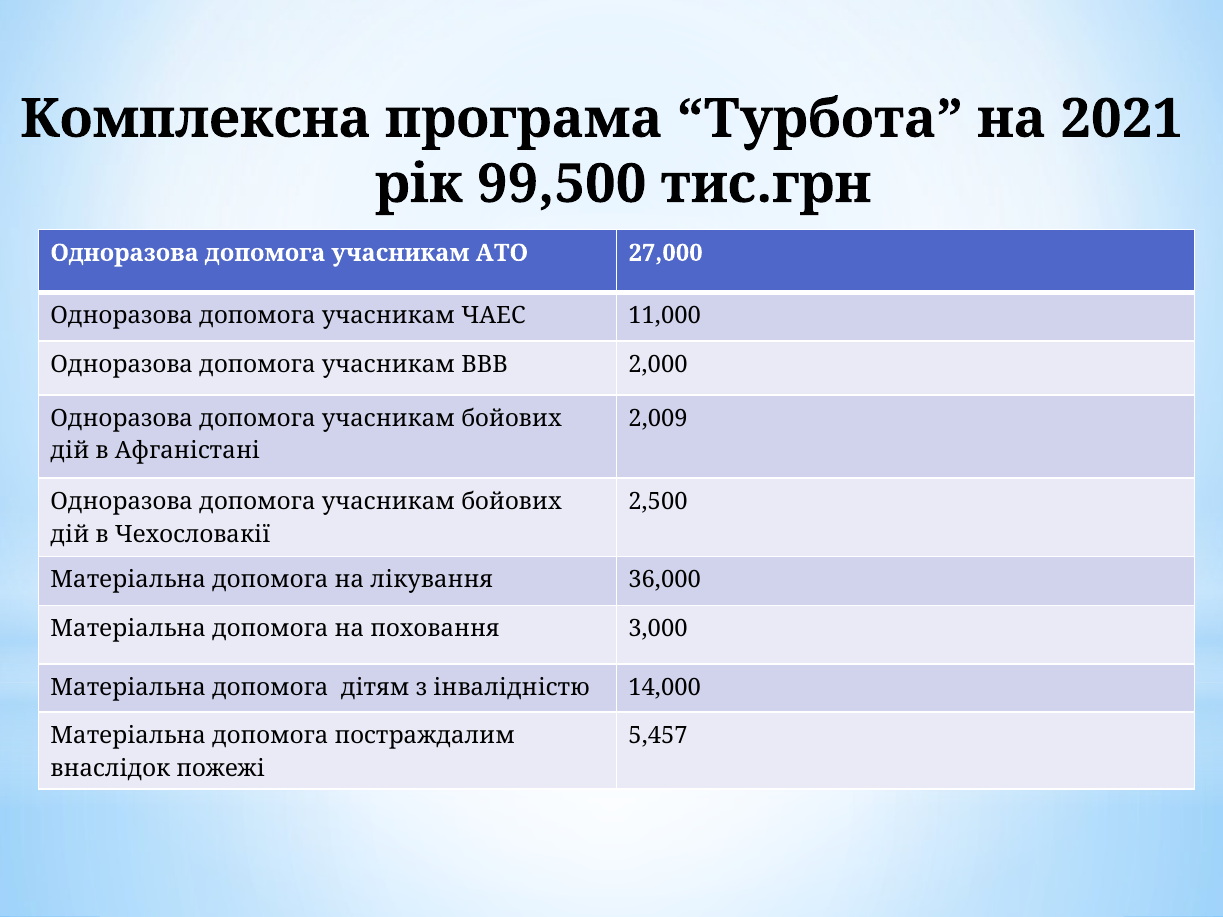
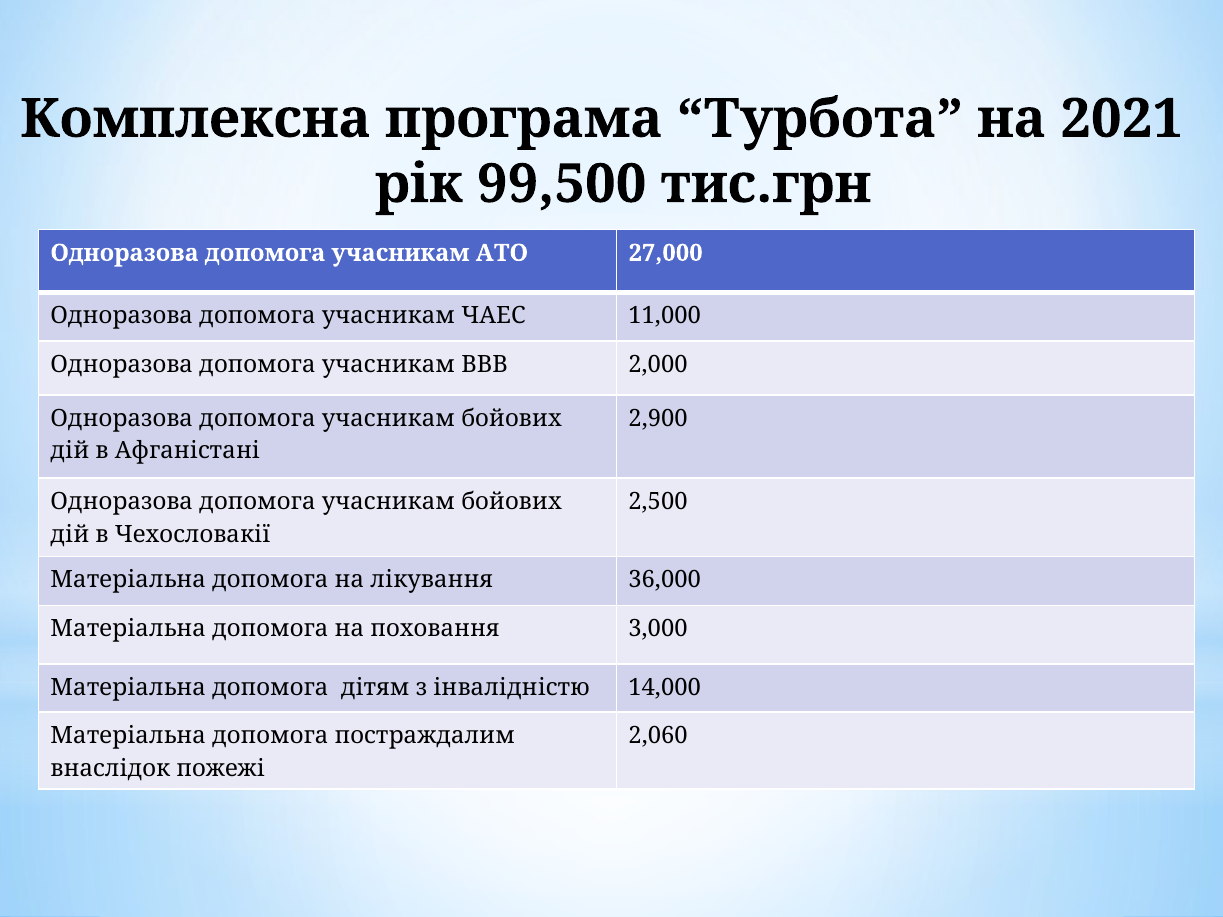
2,009: 2,009 -> 2,900 (658, 419)
5,457: 5,457 -> 2,060 (658, 736)
